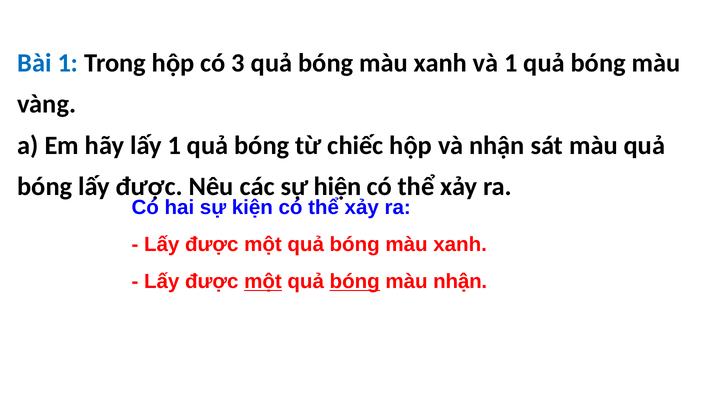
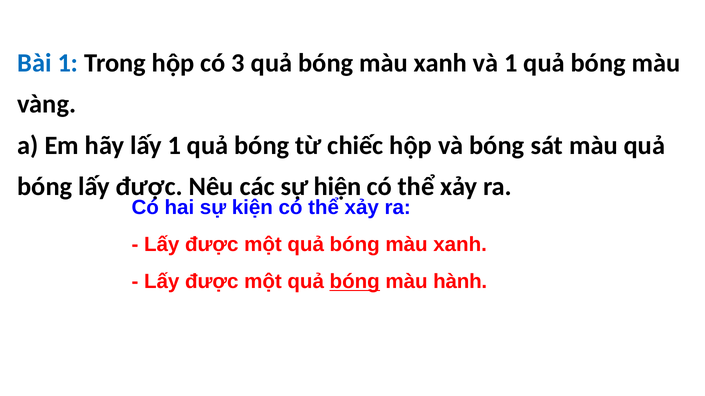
và nhận: nhận -> bóng (497, 146)
một underline: present -> none (263, 282)
màu nhận: nhận -> hành (460, 282)
